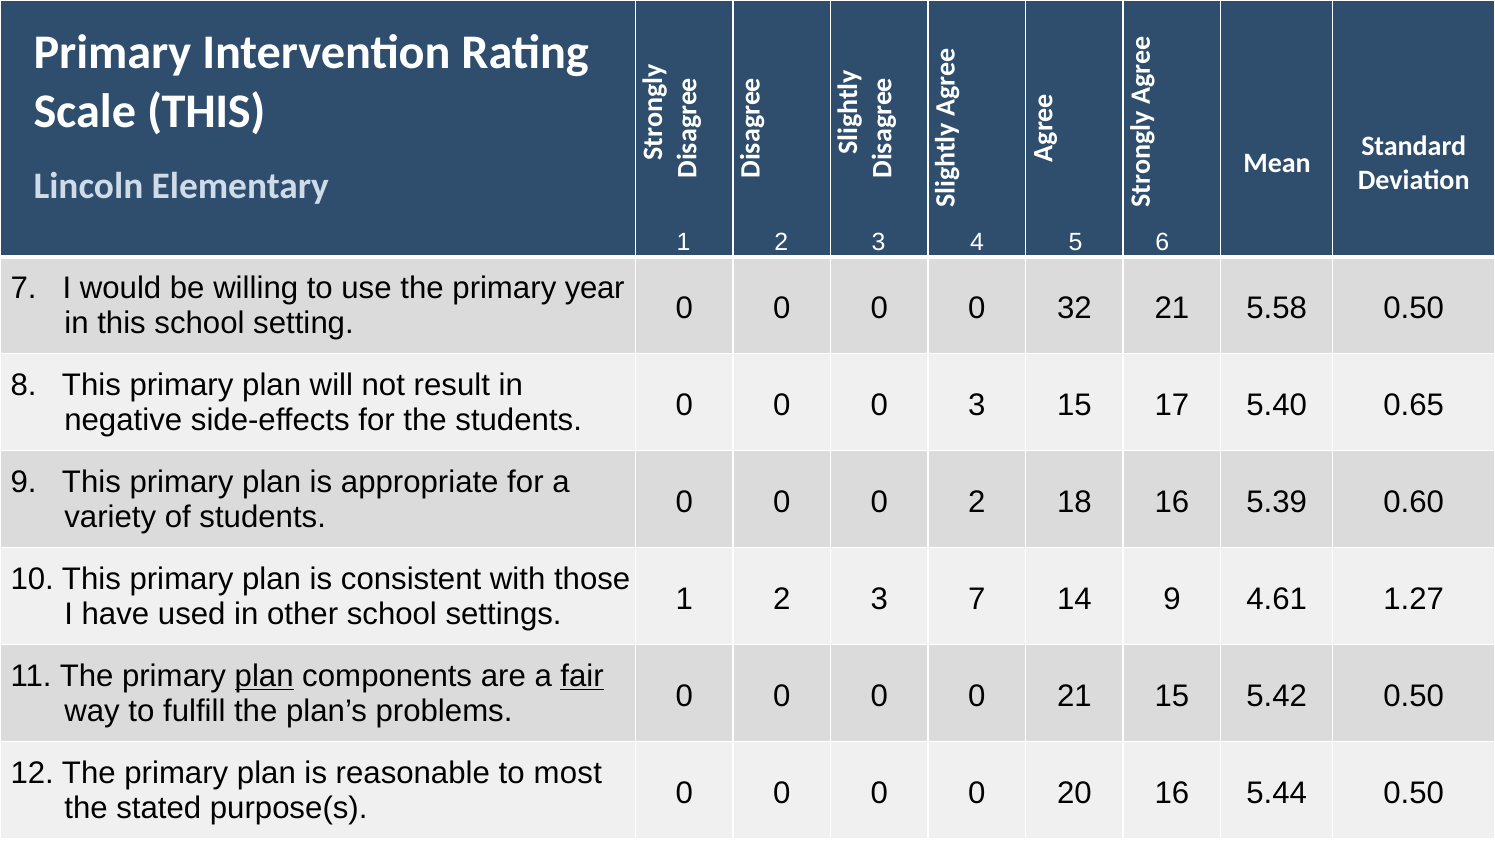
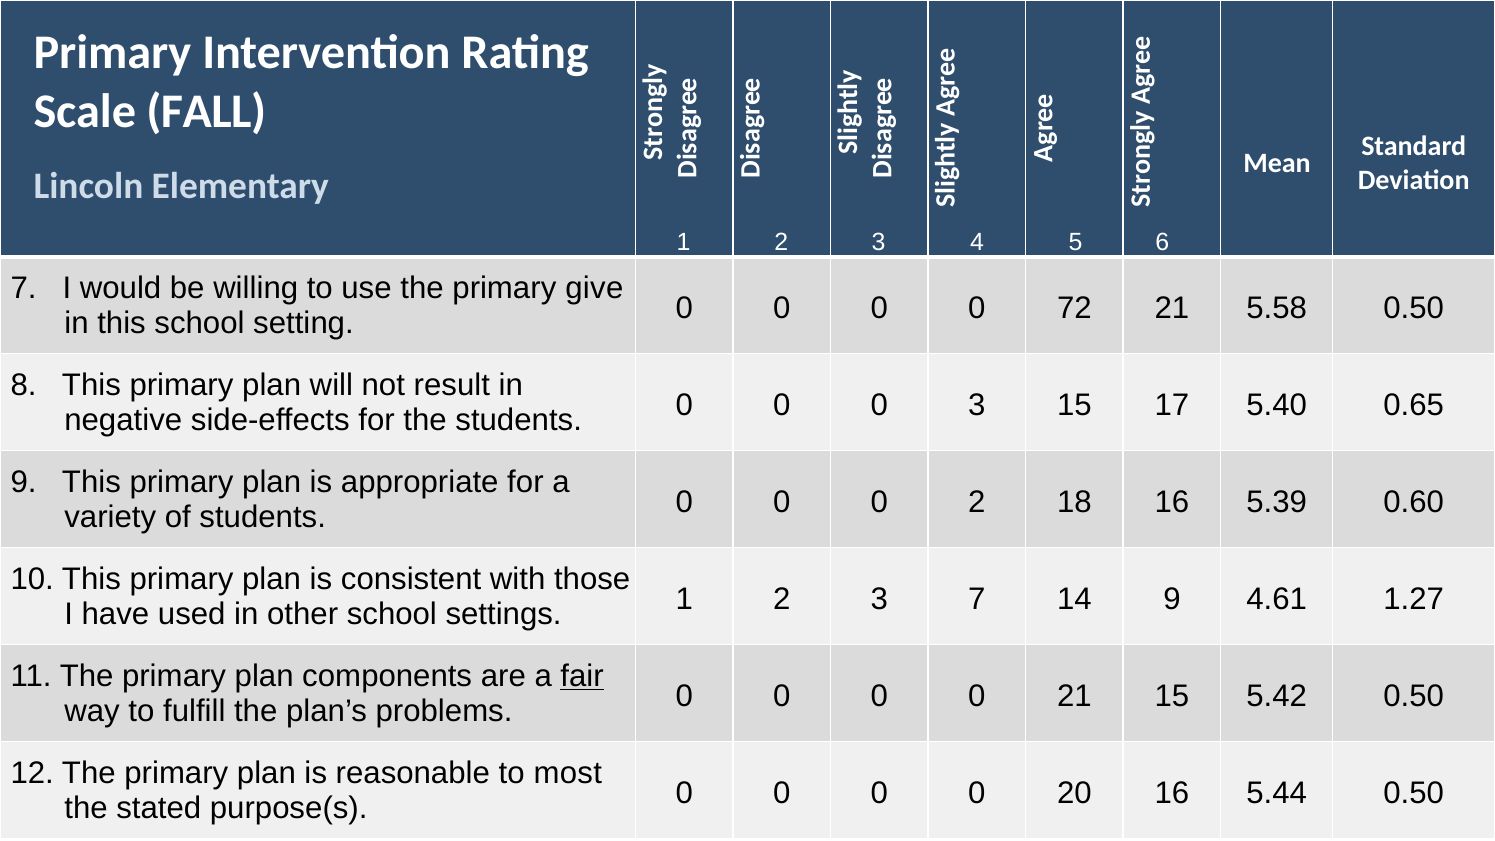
Scale THIS: THIS -> FALL (206, 111)
year: year -> give (594, 288)
32: 32 -> 72 (1074, 308)
plan underline: present -> none (264, 676)
